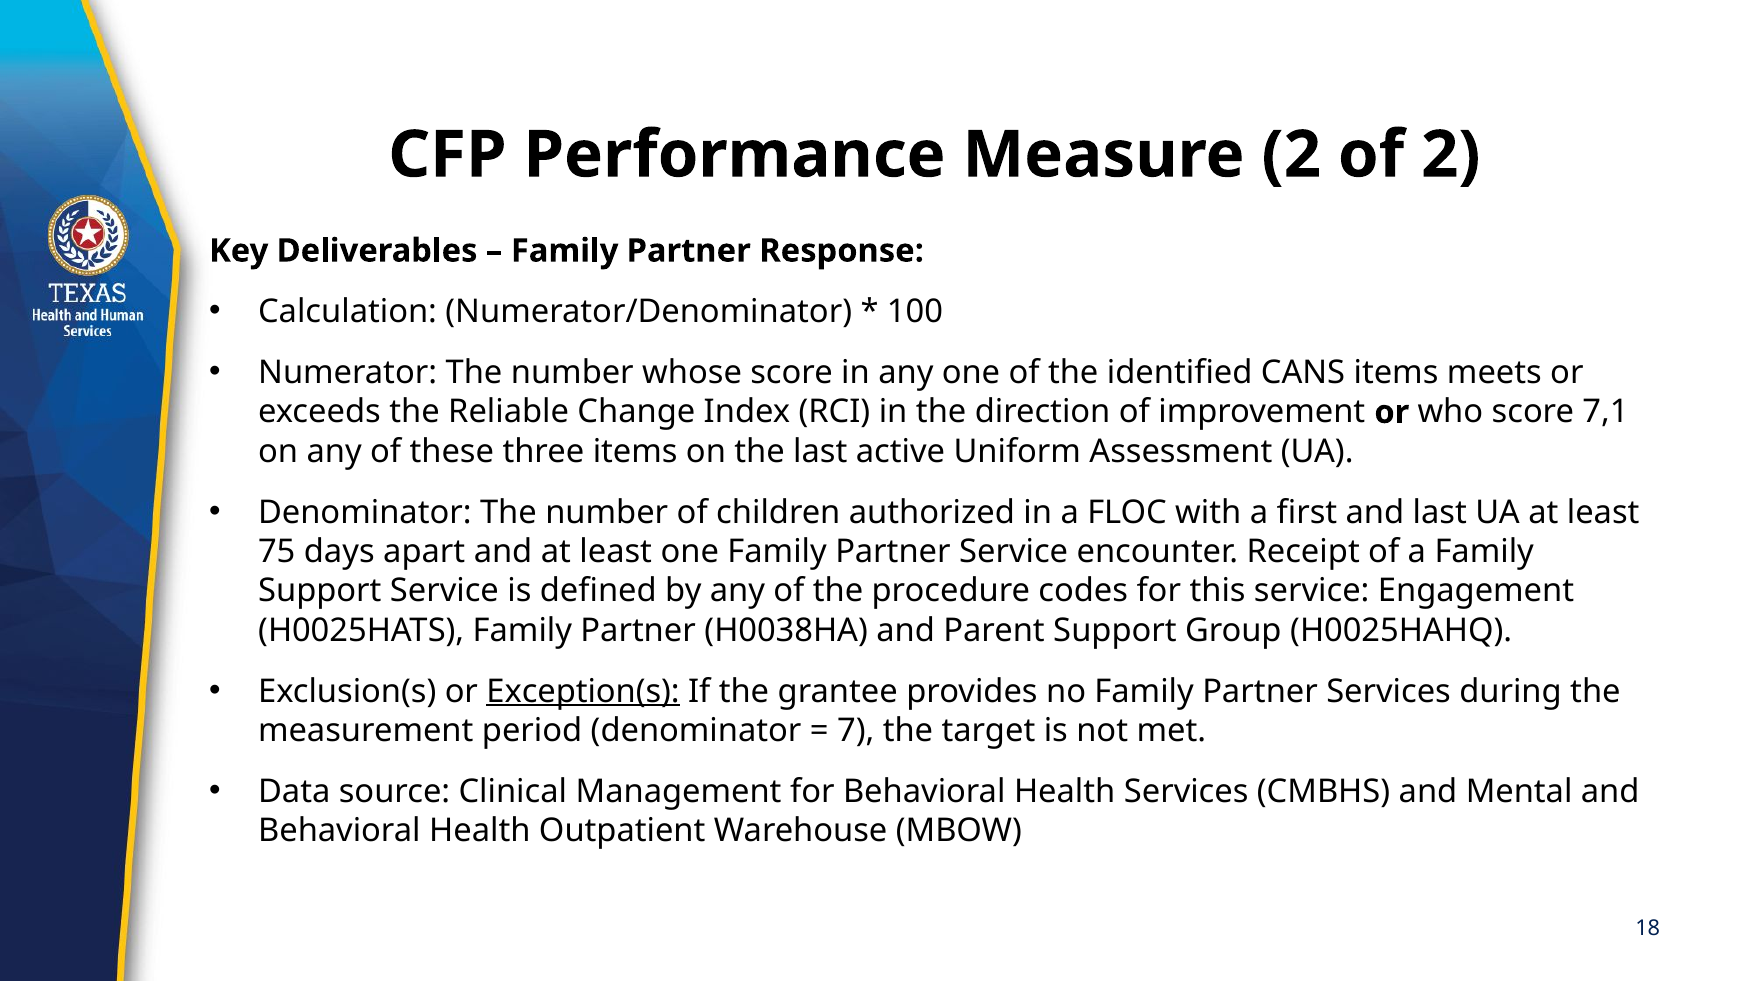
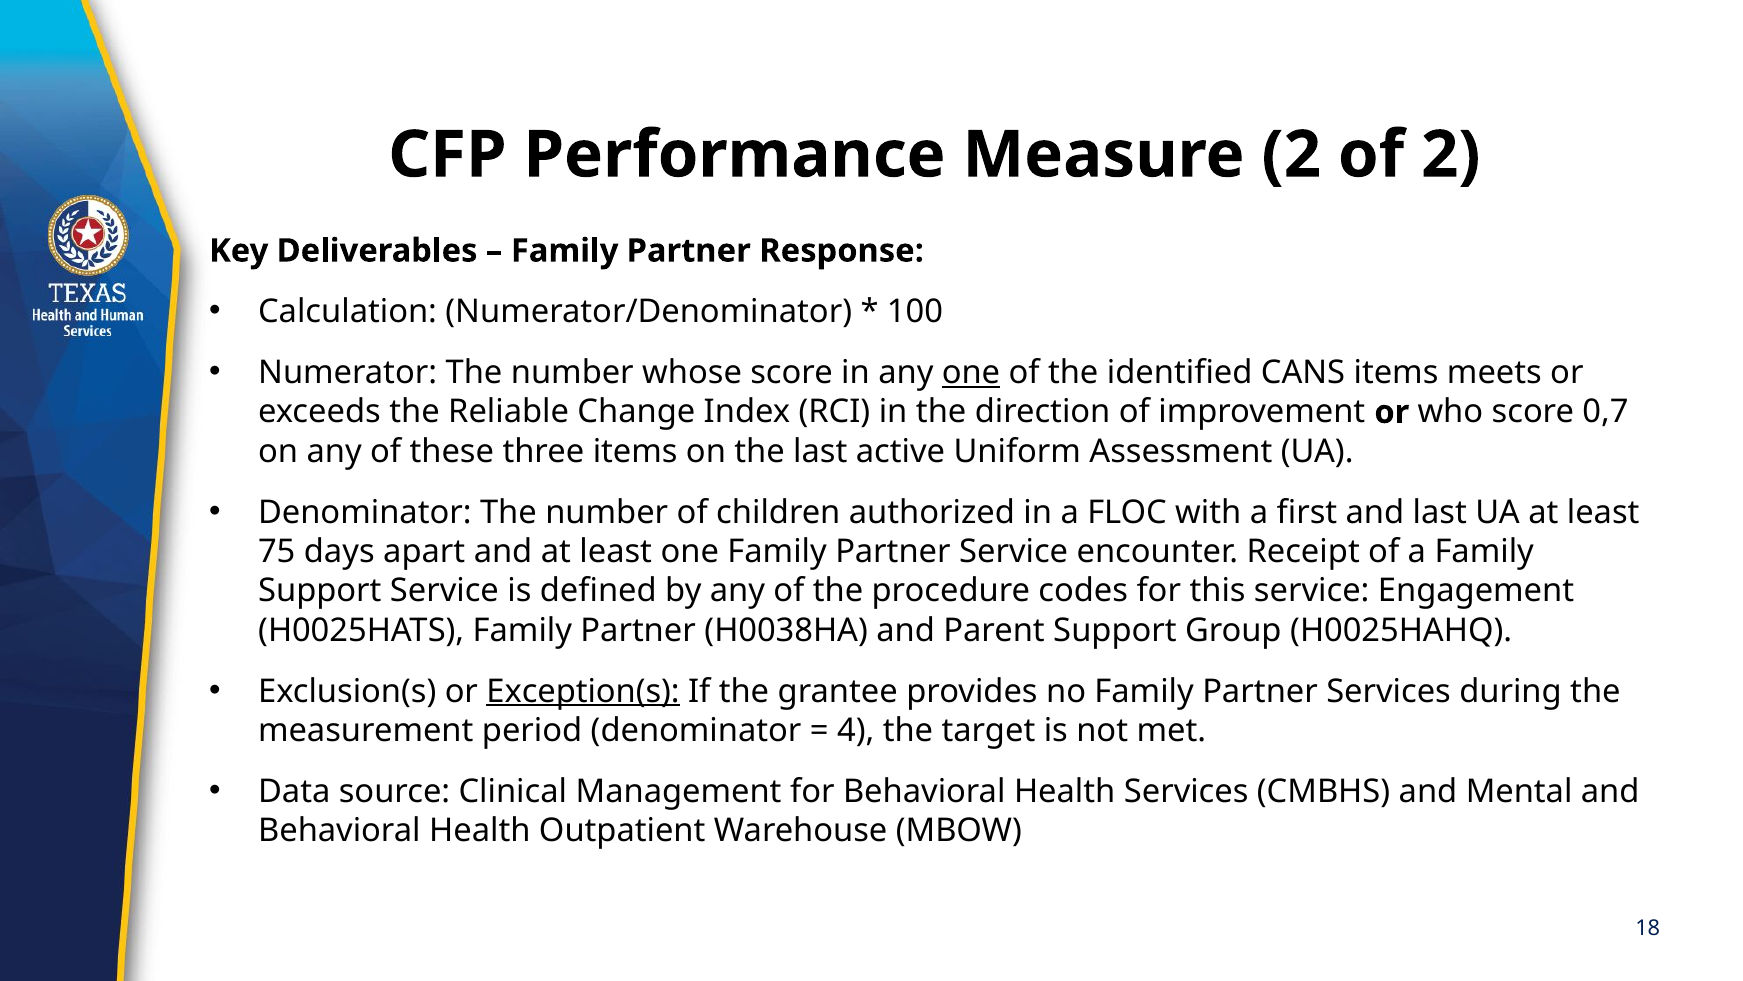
one underline: none -> present (971, 373)
7,1: 7,1 -> 0,7 (1606, 412)
7: 7 -> 4 (856, 730)
